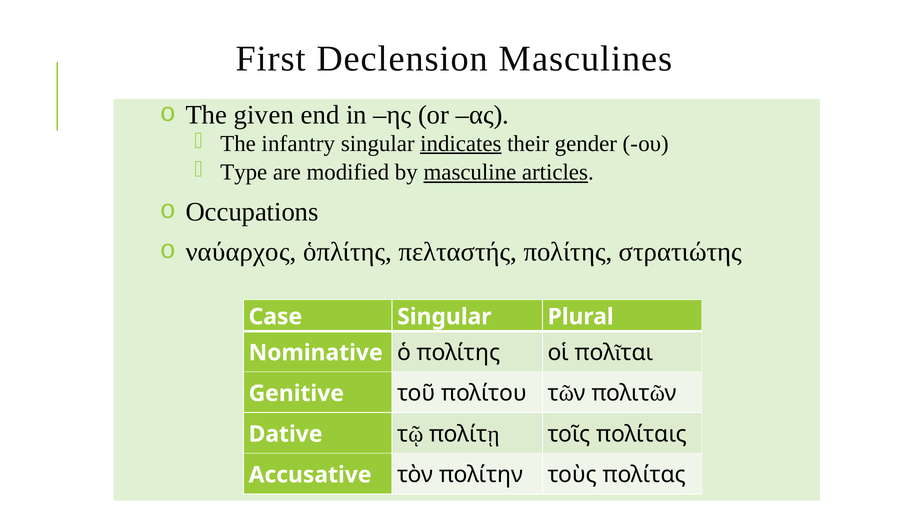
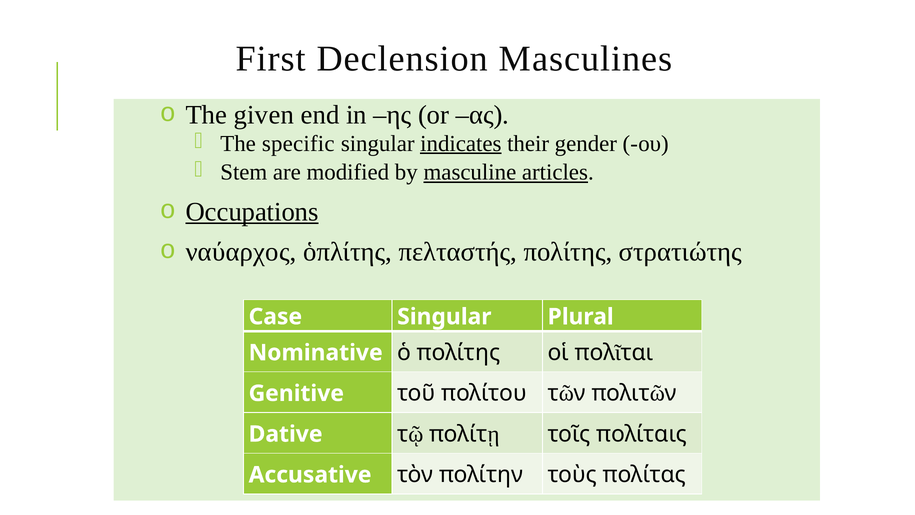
infantry: infantry -> specific (298, 143)
Type: Type -> Stem (244, 172)
Occupations underline: none -> present (252, 212)
